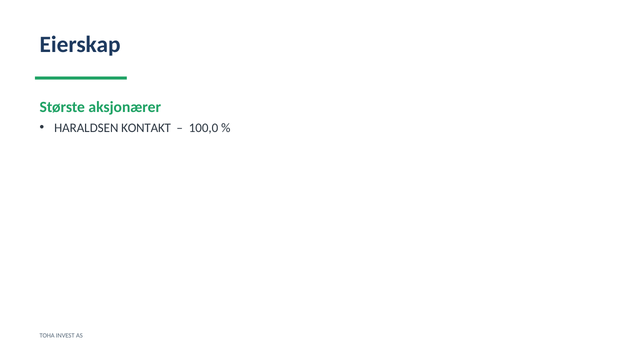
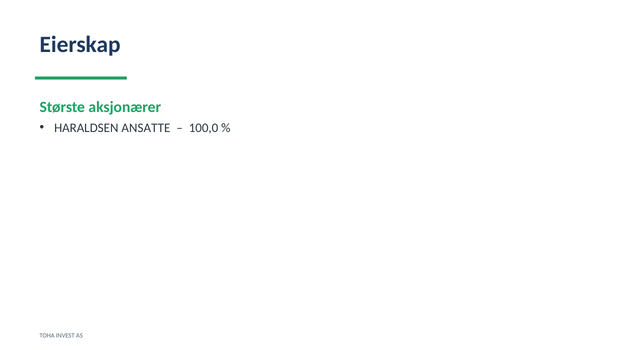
KONTAKT: KONTAKT -> ANSATTE (146, 128)
